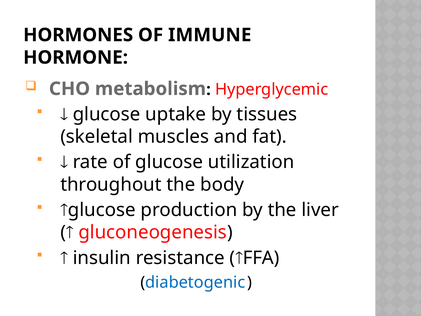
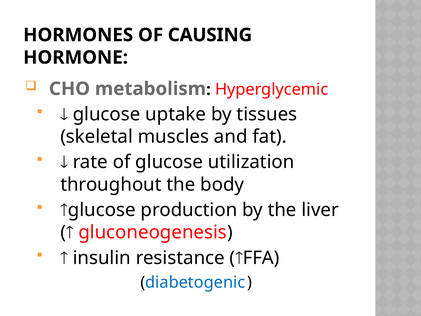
IMMUNE: IMMUNE -> CAUSING (210, 35)
